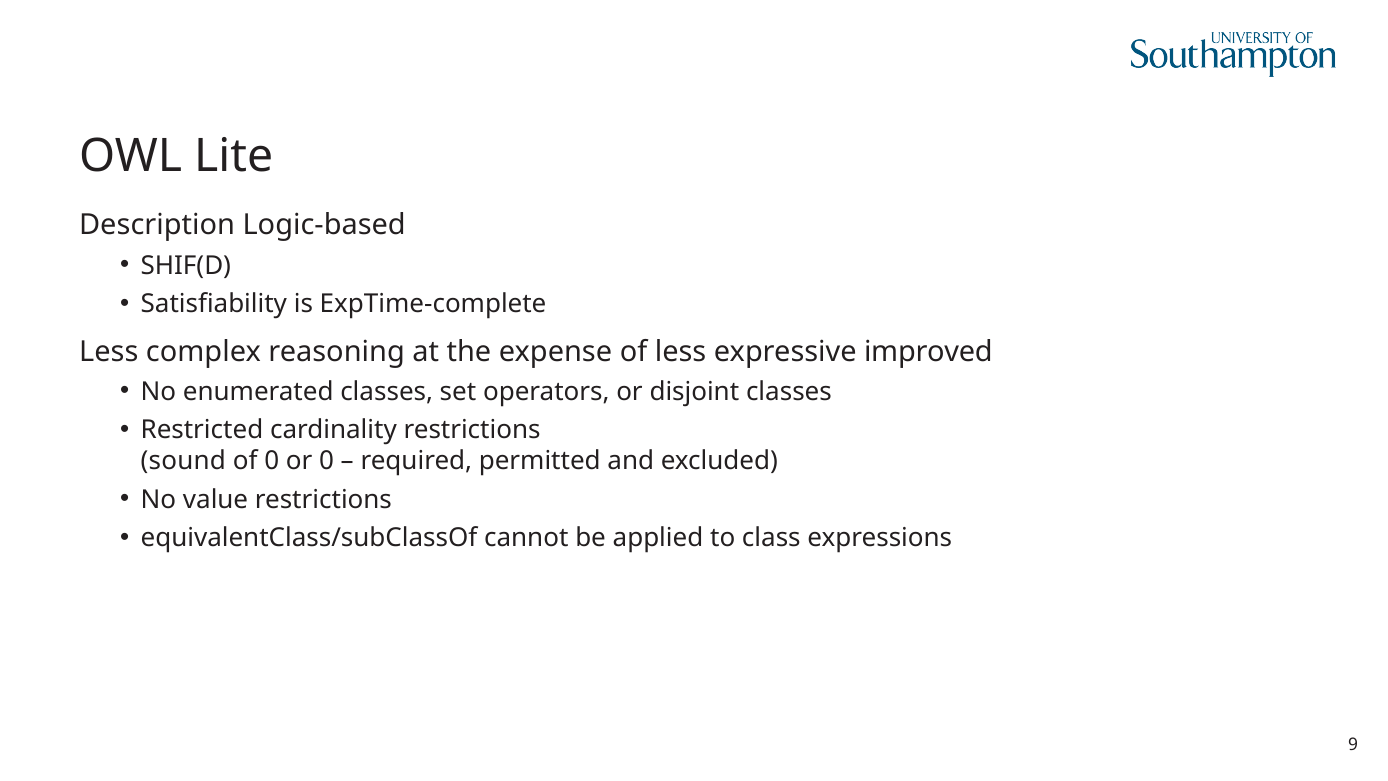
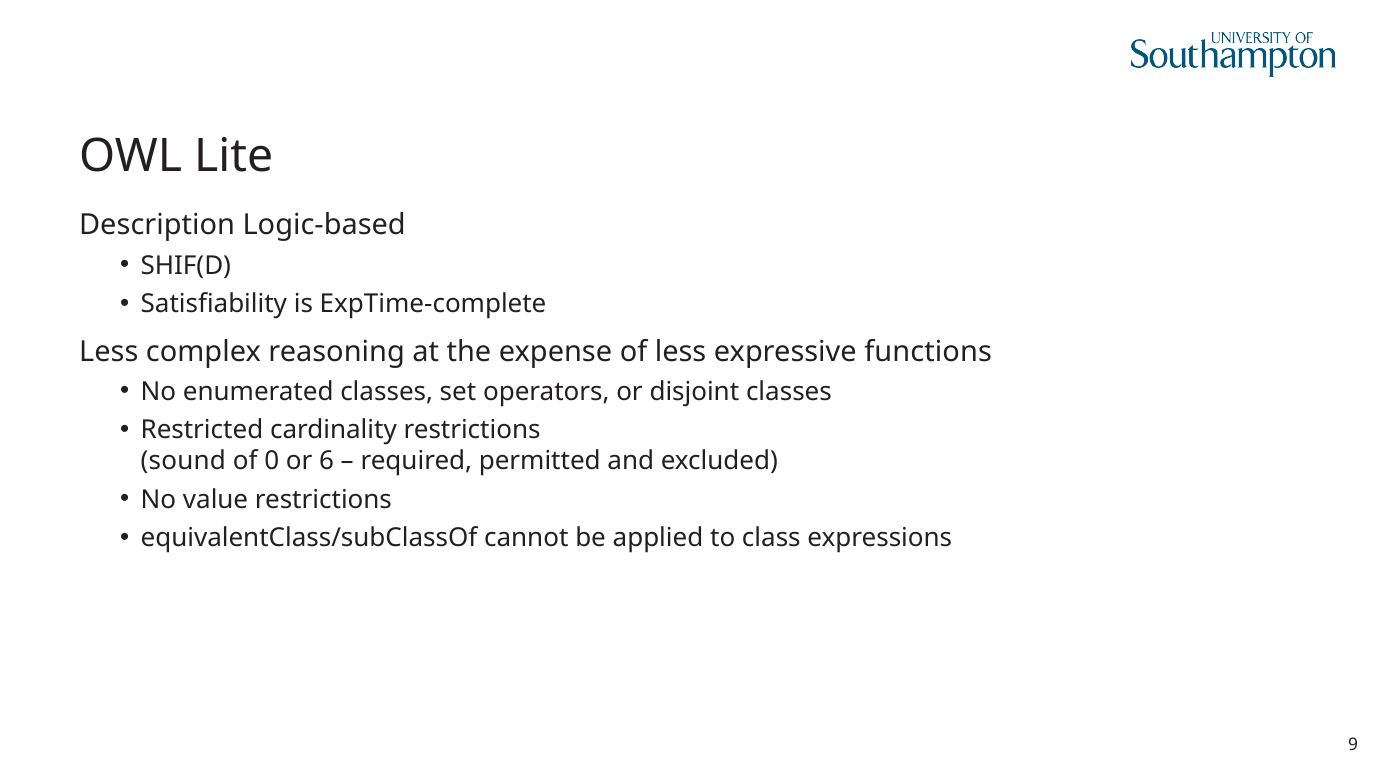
improved: improved -> functions (928, 351)
or 0: 0 -> 6 (327, 461)
